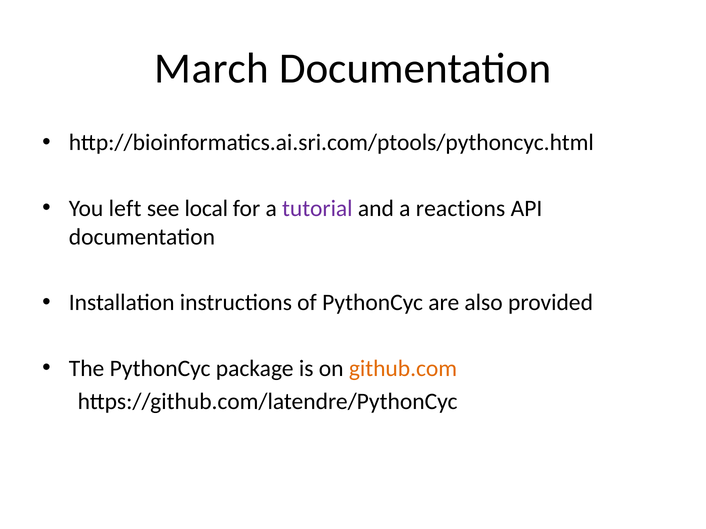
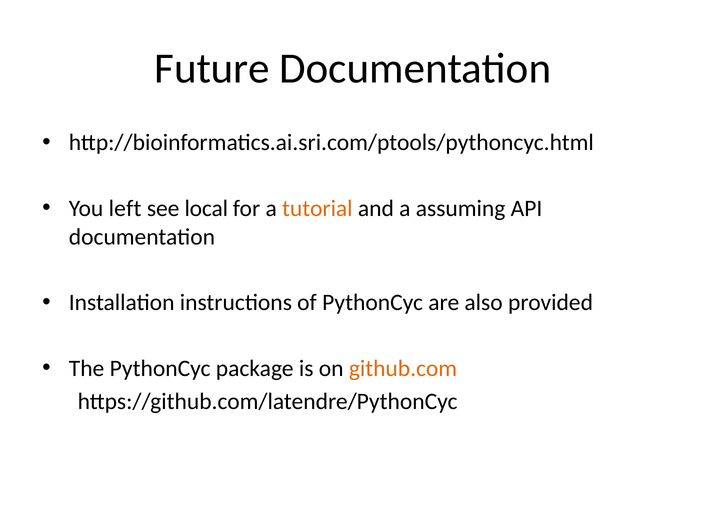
March: March -> Future (212, 68)
tutorial colour: purple -> orange (317, 209)
reactions: reactions -> assuming (461, 209)
